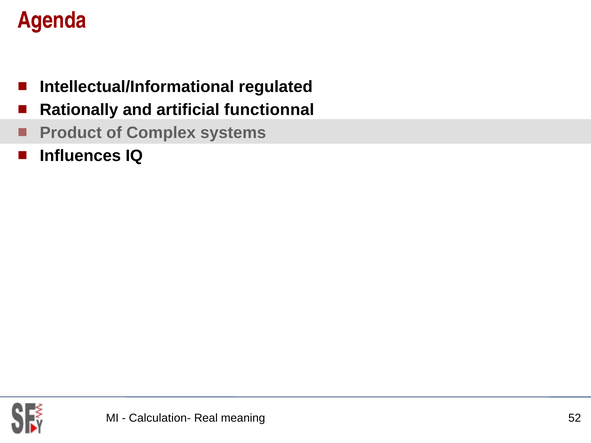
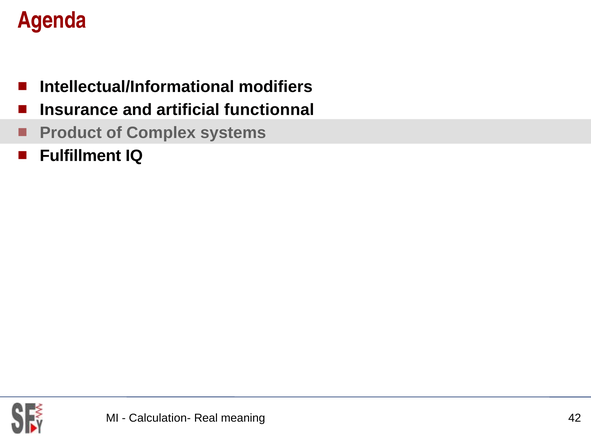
regulated: regulated -> modifiers (276, 87)
Rationally: Rationally -> Insurance (79, 110)
Influences: Influences -> Fulfillment (80, 156)
52: 52 -> 42 (575, 418)
